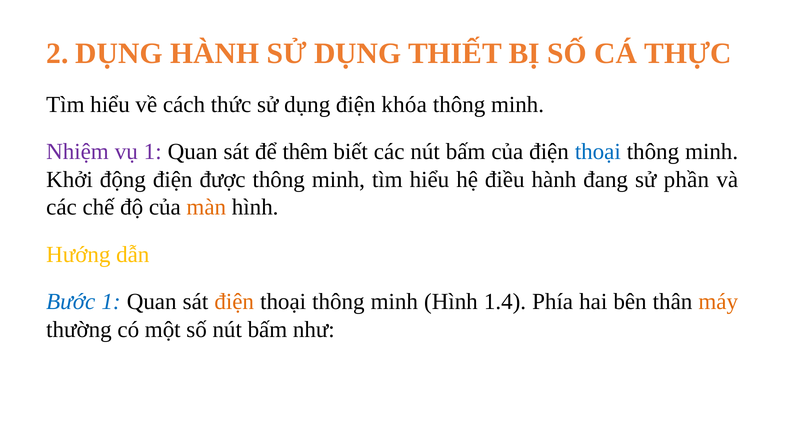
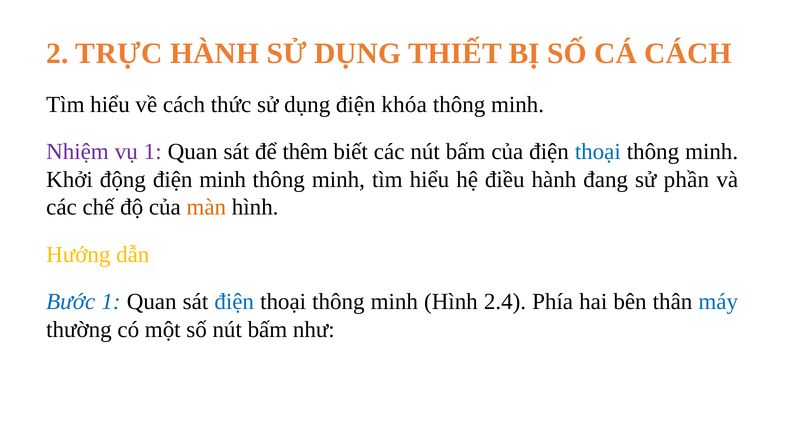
2 DỤNG: DỤNG -> TRỰC (119, 54)
CÁ THỰC: THỰC -> CÁCH (688, 54)
điện được: được -> minh (223, 180)
điện colour: orange -> blue (234, 302)
1.4: 1.4 -> 2.4 (505, 302)
máy colour: orange -> blue (718, 302)
